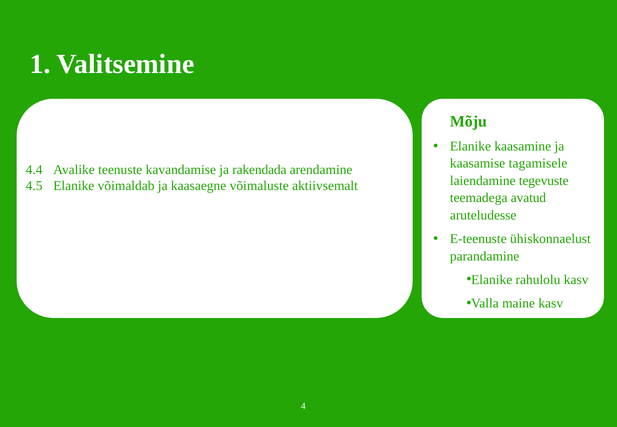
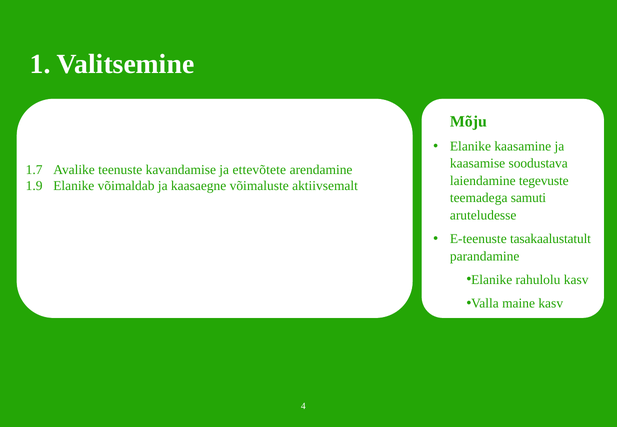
tagamisele: tagamisele -> soodustava (538, 164)
4.4: 4.4 -> 1.7 (34, 170)
rakendada: rakendada -> ettevõtete (259, 170)
4.5: 4.5 -> 1.9 (34, 186)
avatud: avatud -> samuti (528, 198)
ühiskonnaelust: ühiskonnaelust -> tasakaalustatult (551, 239)
